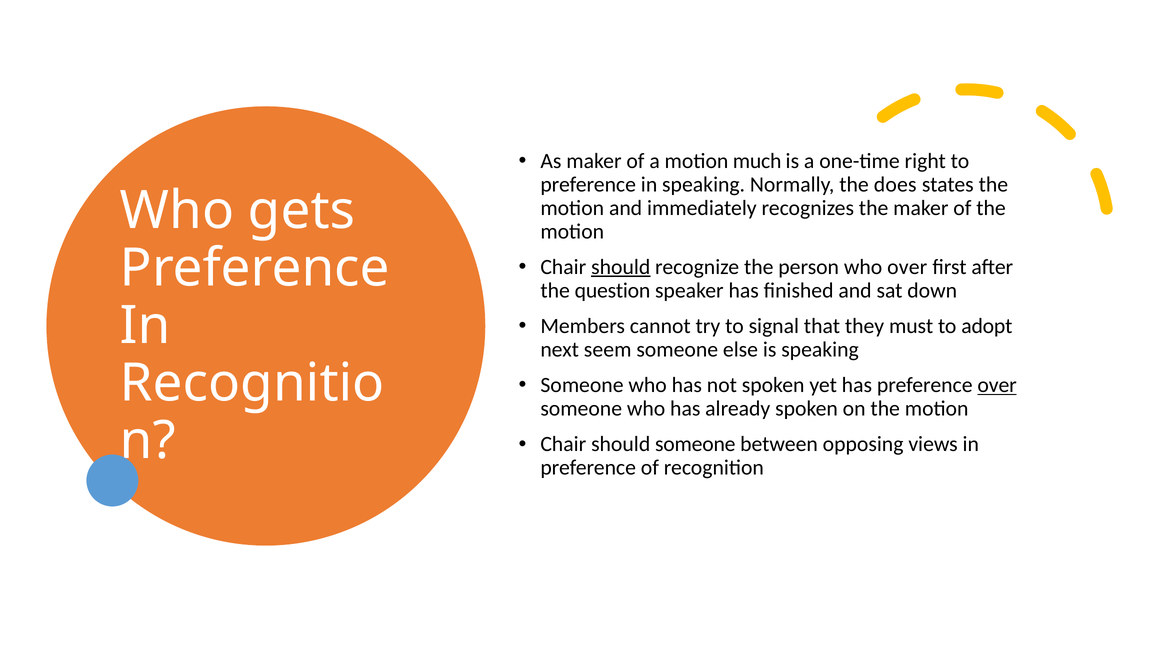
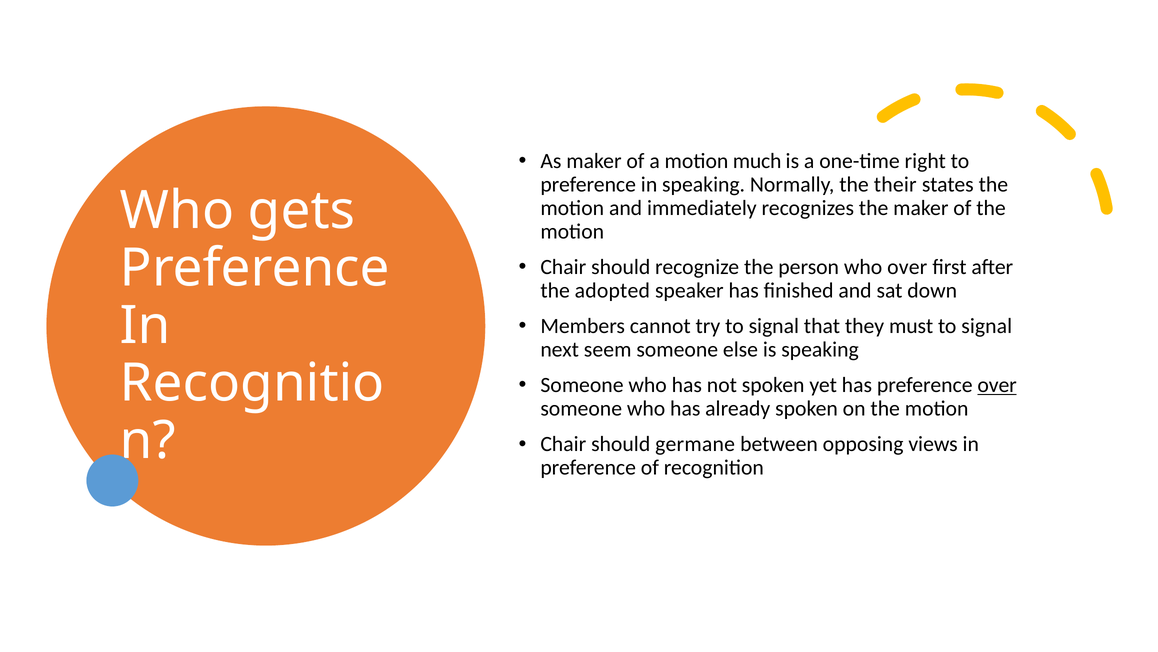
does: does -> their (895, 184)
should underline: present -> none (621, 267)
question: question -> adopted (612, 290)
adopt: adopt -> signal (987, 326)
should someone: someone -> germane (695, 444)
